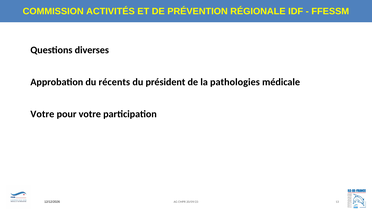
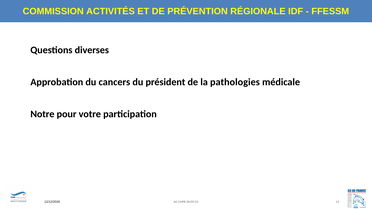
récents: récents -> cancers (114, 82)
Votre: Votre -> Notre (42, 114)
